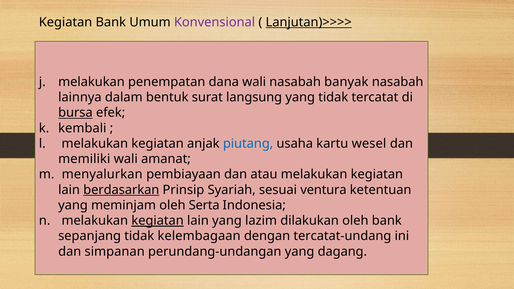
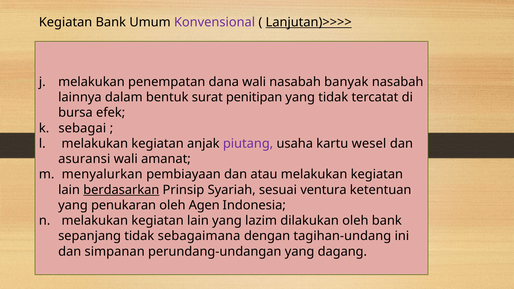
langsung: langsung -> penitipan (254, 97)
bursa underline: present -> none (75, 113)
kembali: kembali -> sebagai (82, 128)
piutang colour: blue -> purple (248, 144)
memiliki: memiliki -> asuransi (84, 159)
meminjam: meminjam -> penukaran (124, 205)
Serta: Serta -> Agen (204, 205)
kegiatan underline: present -> none (158, 221)
kelembagaan: kelembagaan -> sebagaimana (199, 236)
tercatat-undang: tercatat-undang -> tagihan-undang (342, 236)
